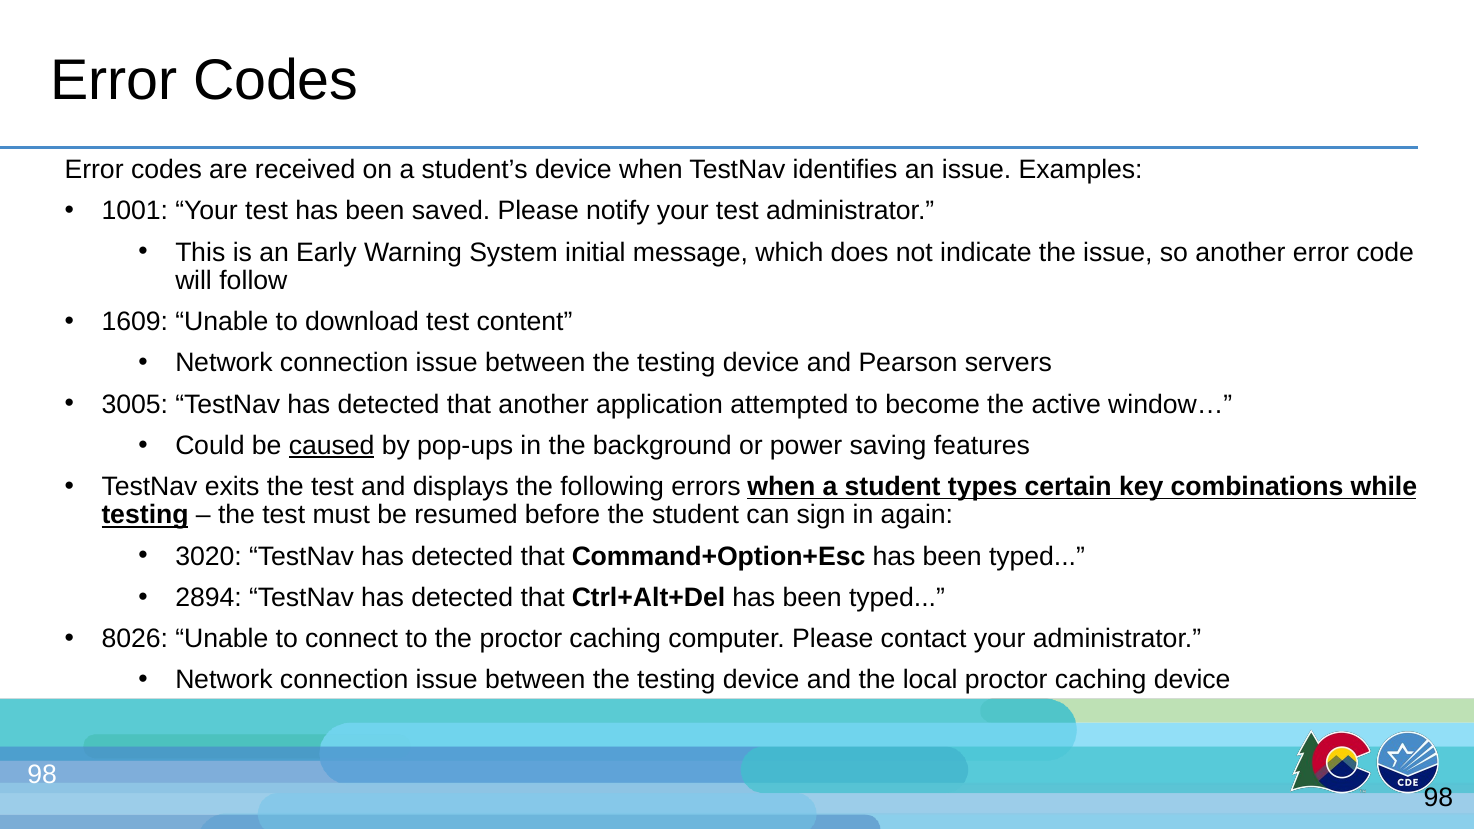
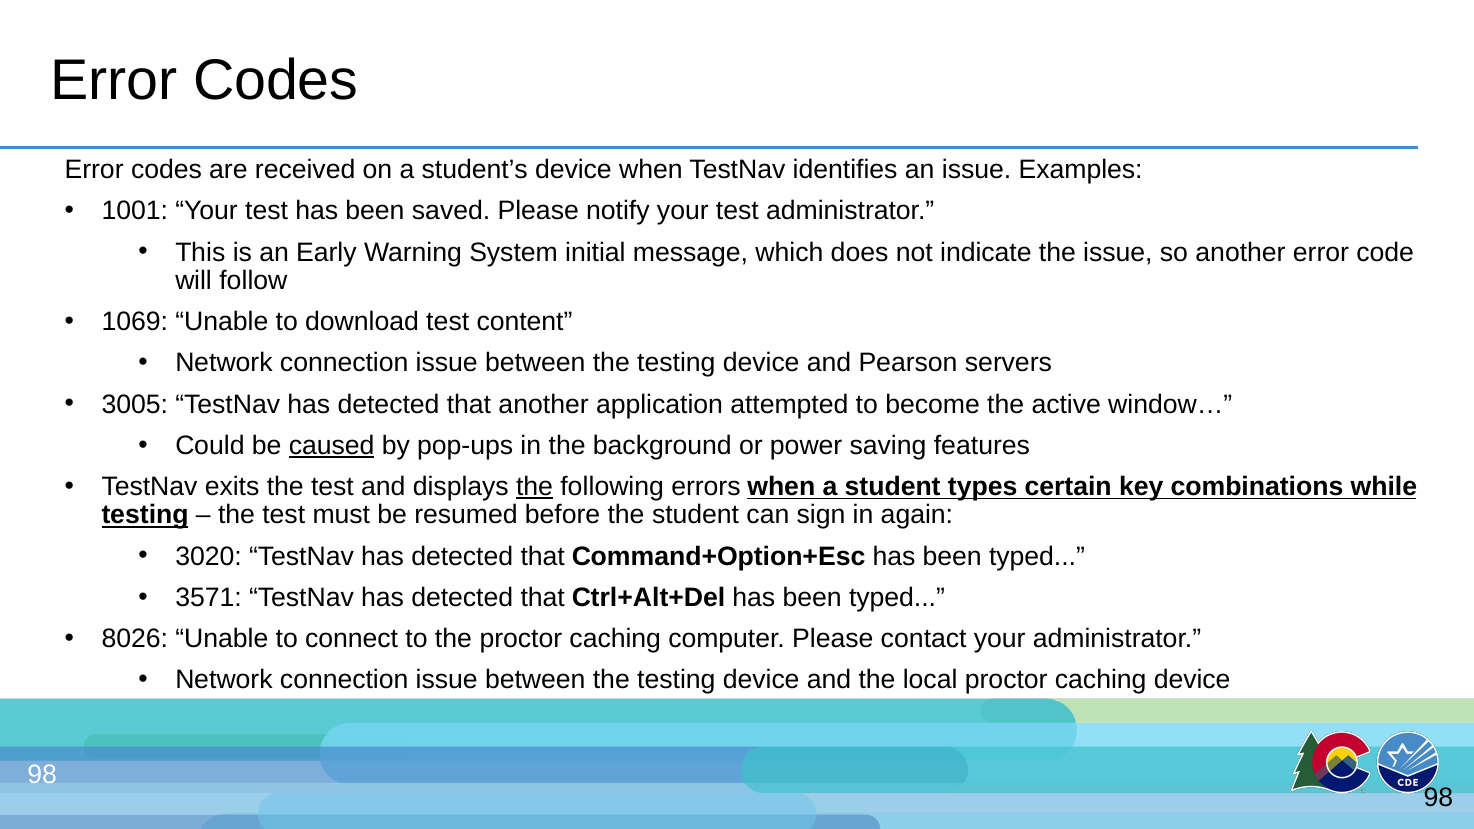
1609: 1609 -> 1069 (135, 322)
the underline: none -> present (535, 487)
2894: 2894 -> 3571 (208, 597)
